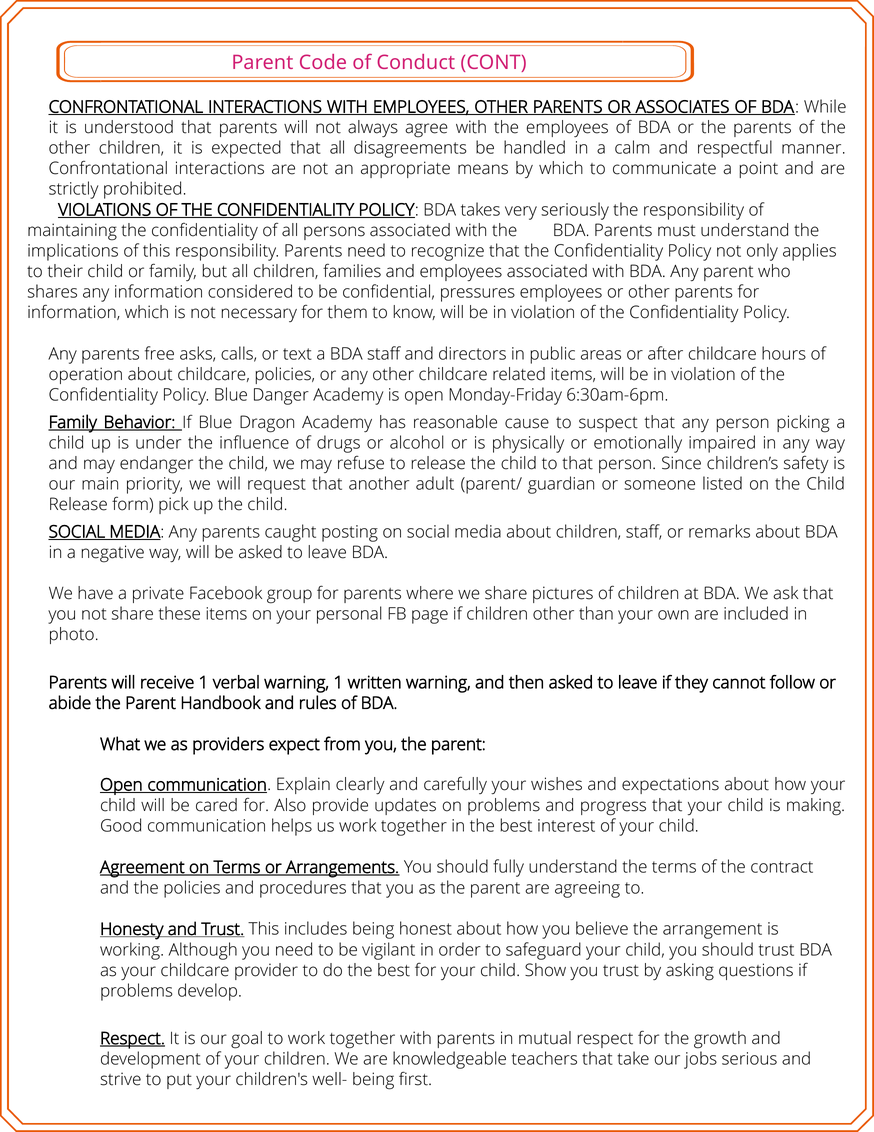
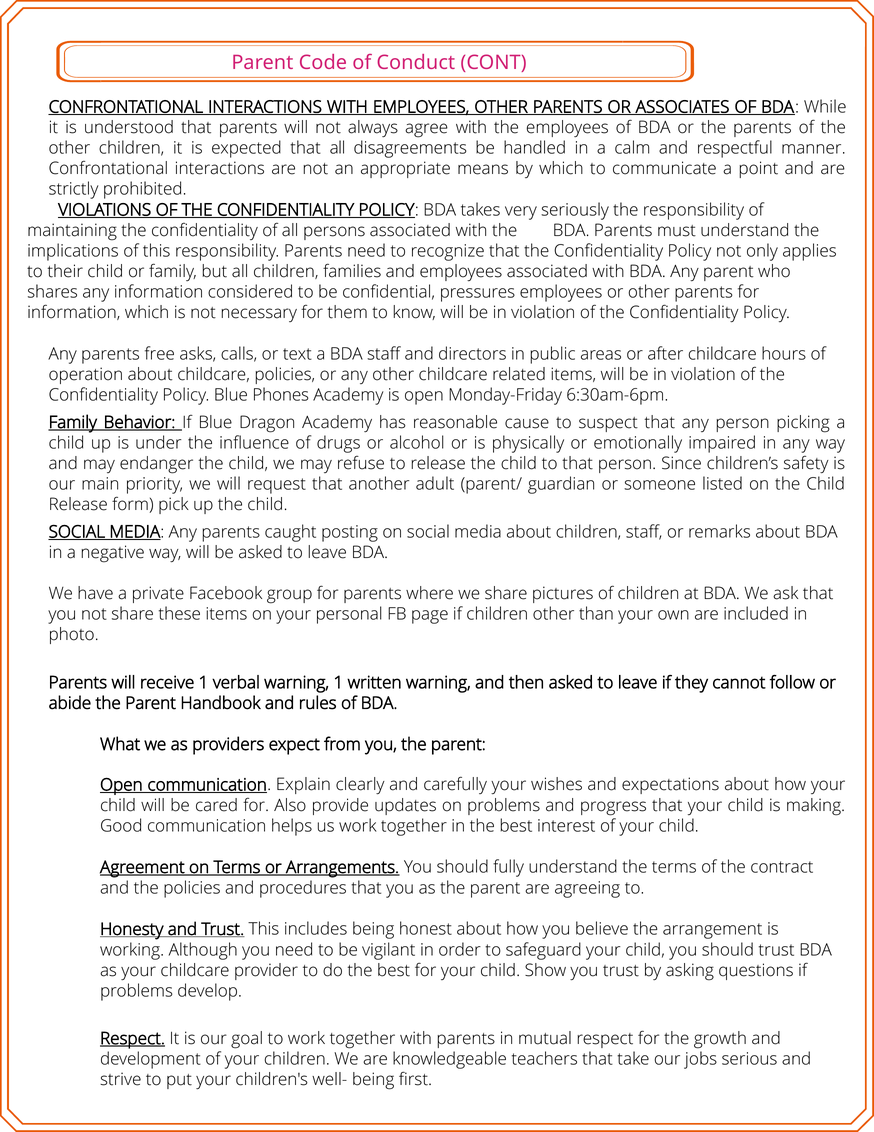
Danger: Danger -> Phones (281, 395)
